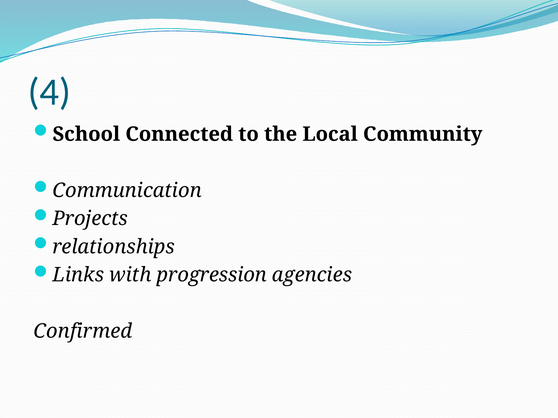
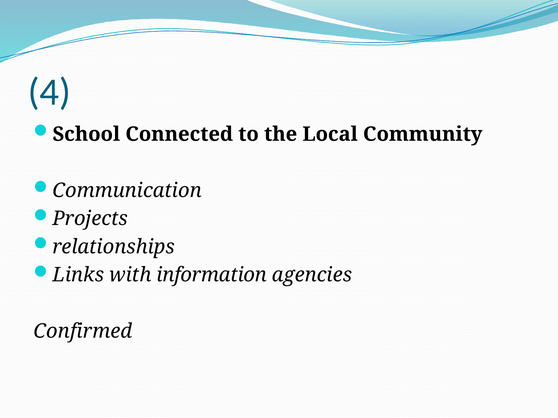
progression: progression -> information (212, 275)
